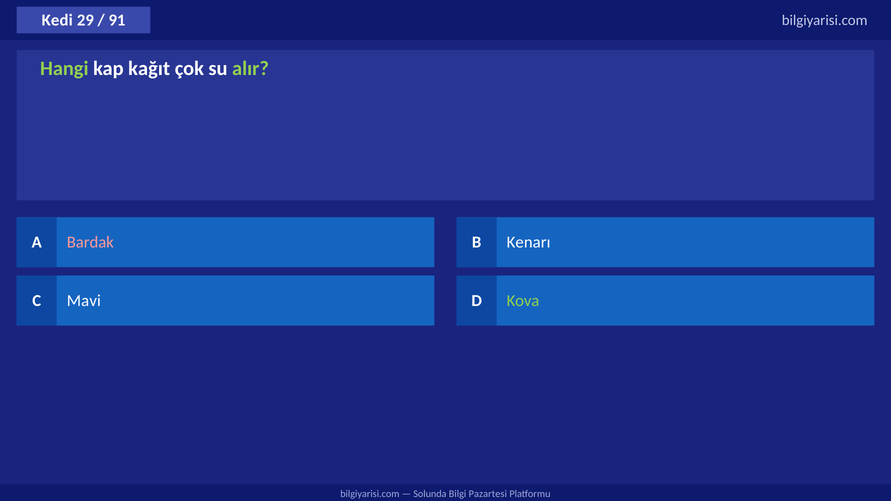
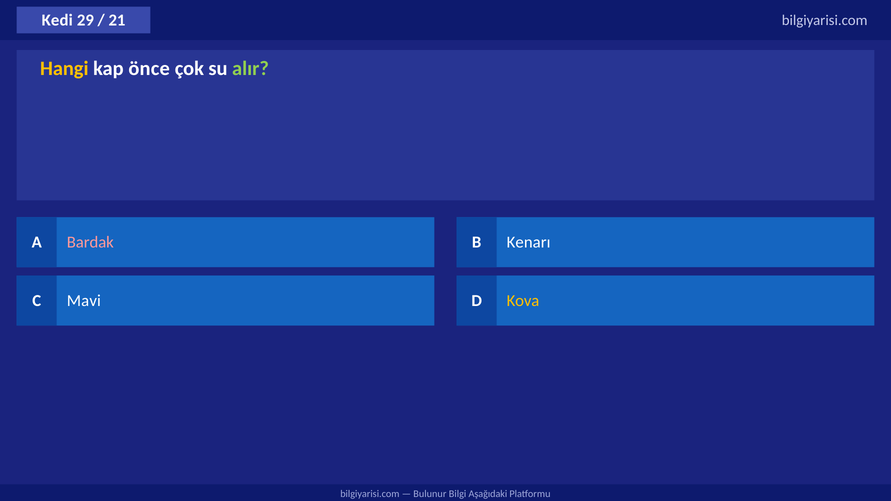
91: 91 -> 21 (117, 20)
Hangi colour: light green -> yellow (64, 69)
kağıt: kağıt -> önce (149, 69)
Kova colour: light green -> yellow (523, 301)
Solunda: Solunda -> Bulunur (430, 494)
Pazartesi: Pazartesi -> Aşağıdaki (488, 494)
